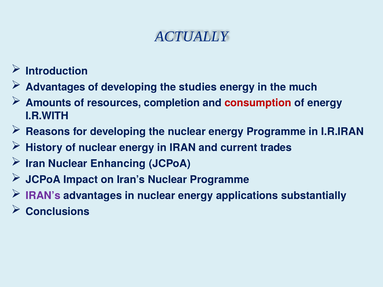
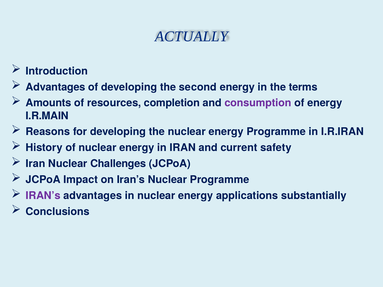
studies: studies -> second (198, 87)
much: much -> terms (303, 87)
consumption colour: red -> purple (258, 103)
I.R.WITH: I.R.WITH -> I.R.MAIN (47, 116)
trades: trades -> safety (276, 148)
Enhancing: Enhancing -> Challenges (118, 164)
